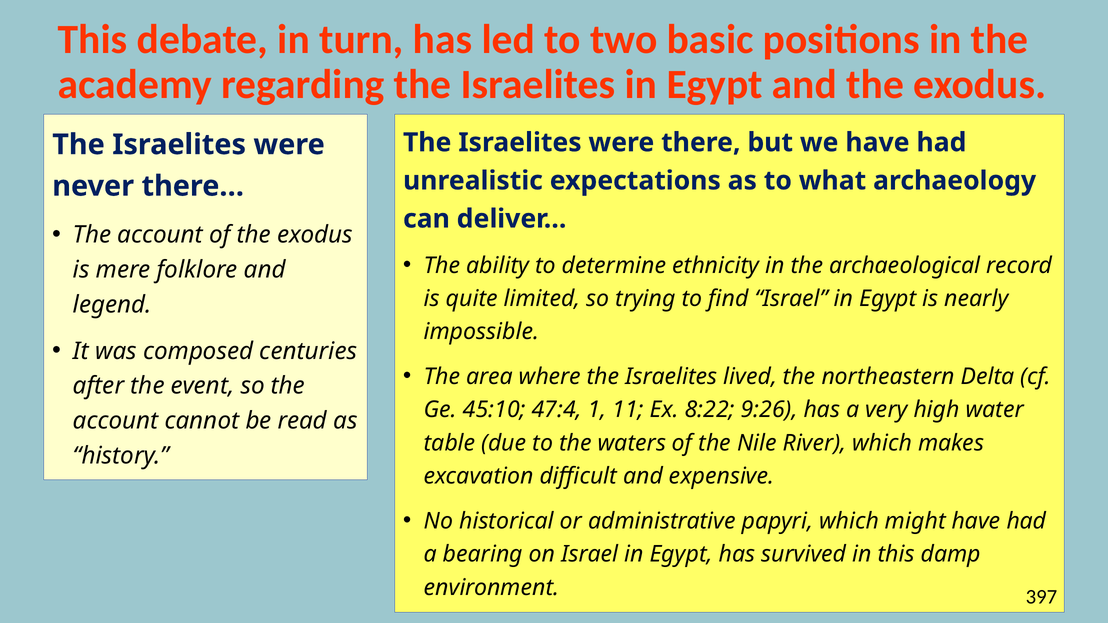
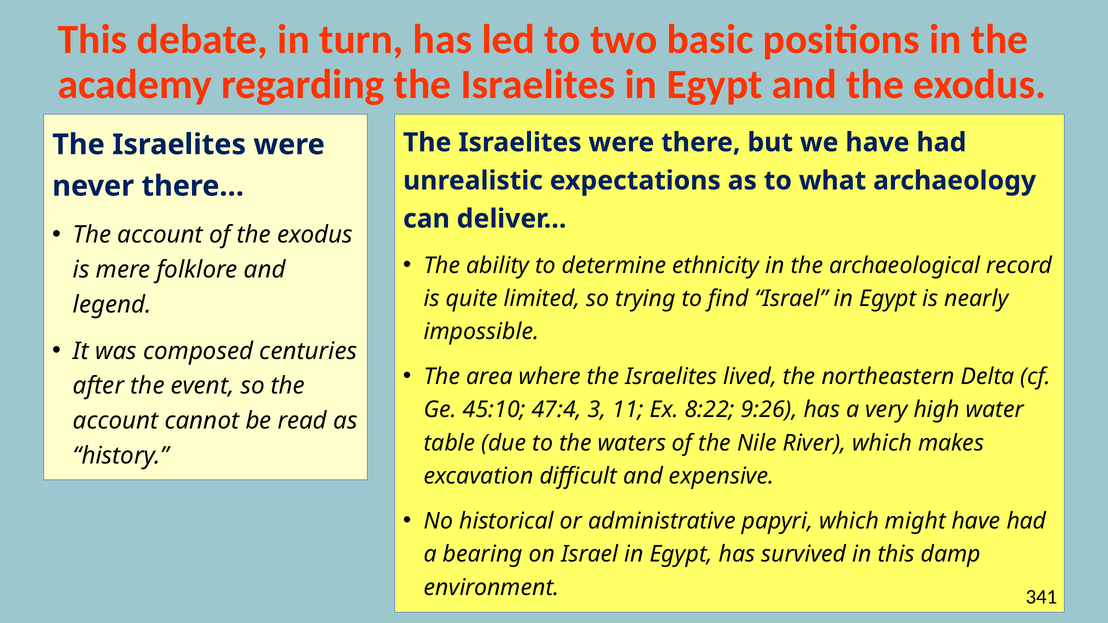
1: 1 -> 3 (597, 410)
397: 397 -> 341 (1041, 597)
